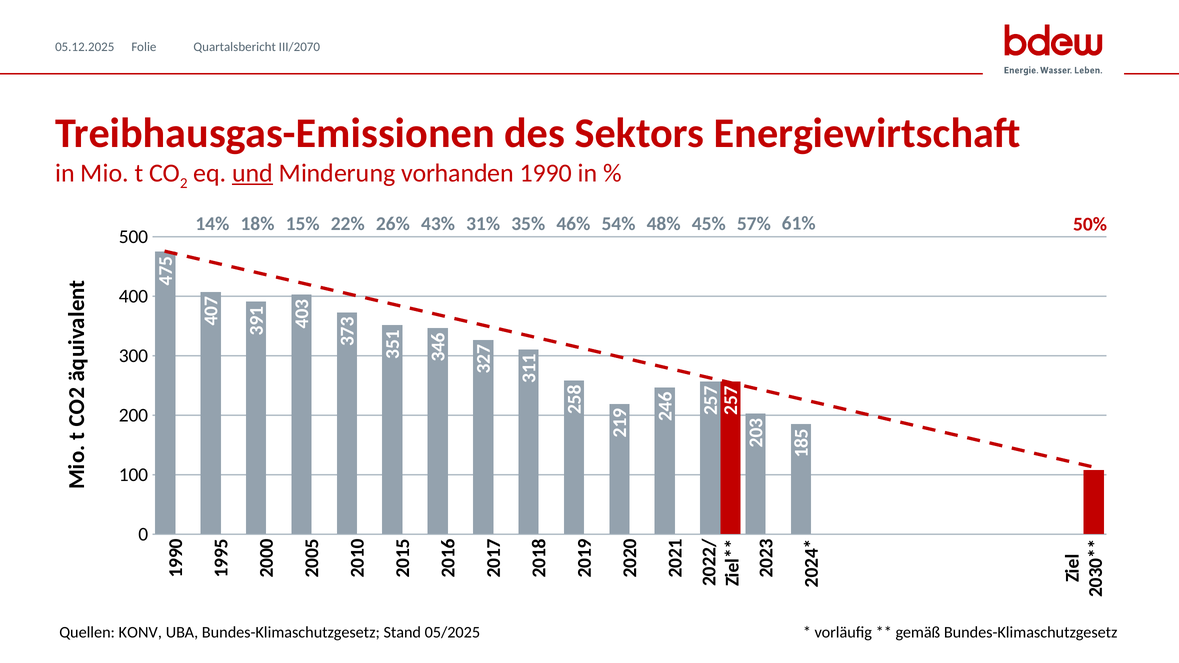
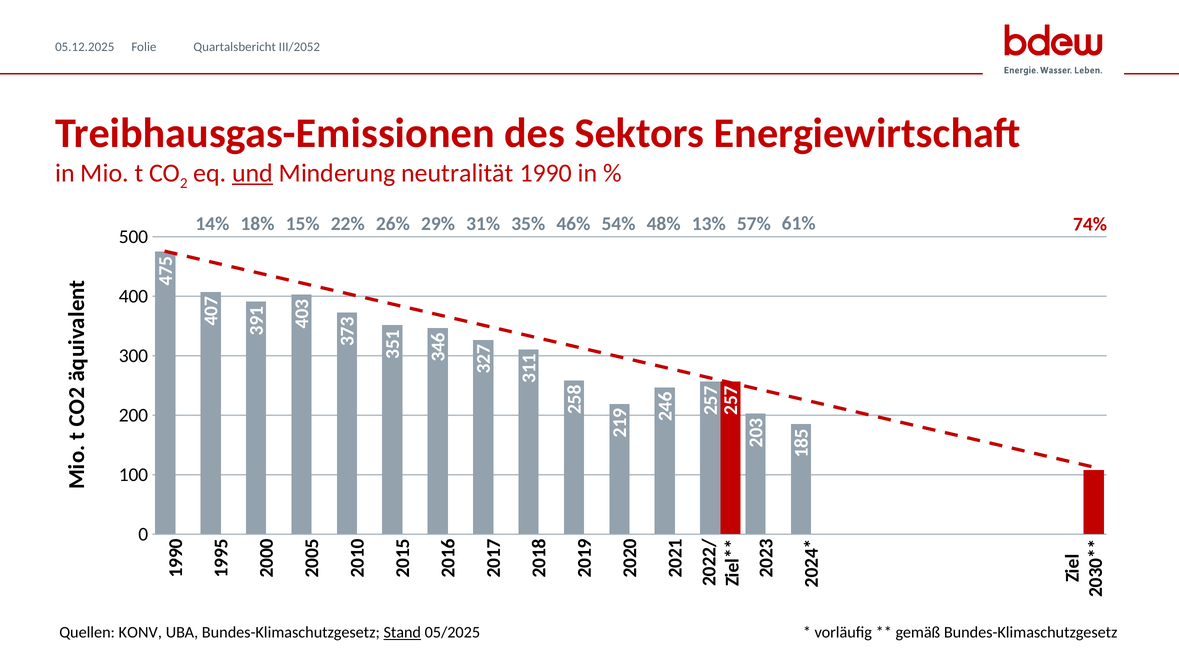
III/2070: III/2070 -> III/2052 (299, 47)
vorhanden: vorhanden -> neutralität (457, 173)
43%: 43% -> 29% (438, 224)
45%: 45% -> 13% (709, 224)
50%: 50% -> 74% (1090, 224)
Stand underline: none -> present (402, 633)
